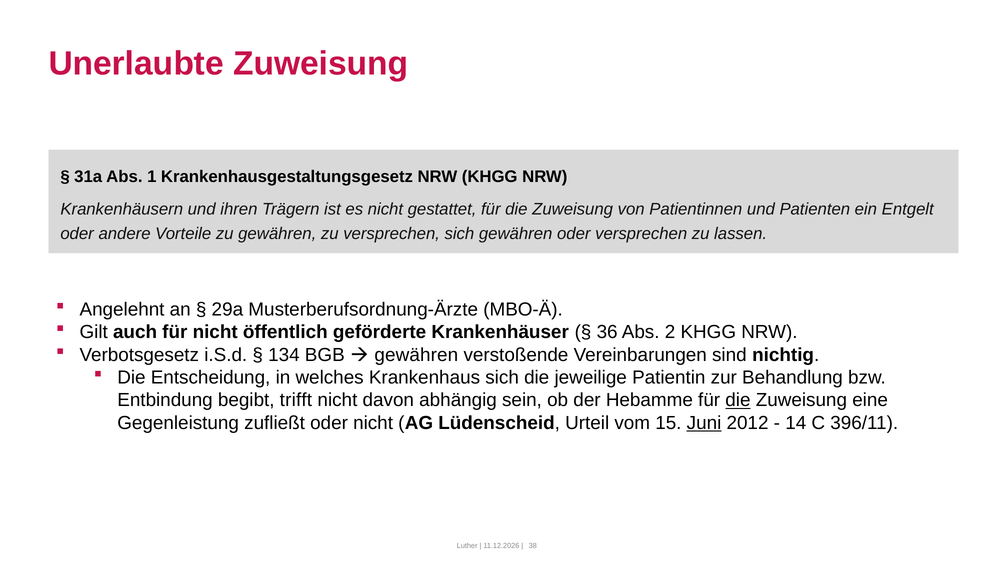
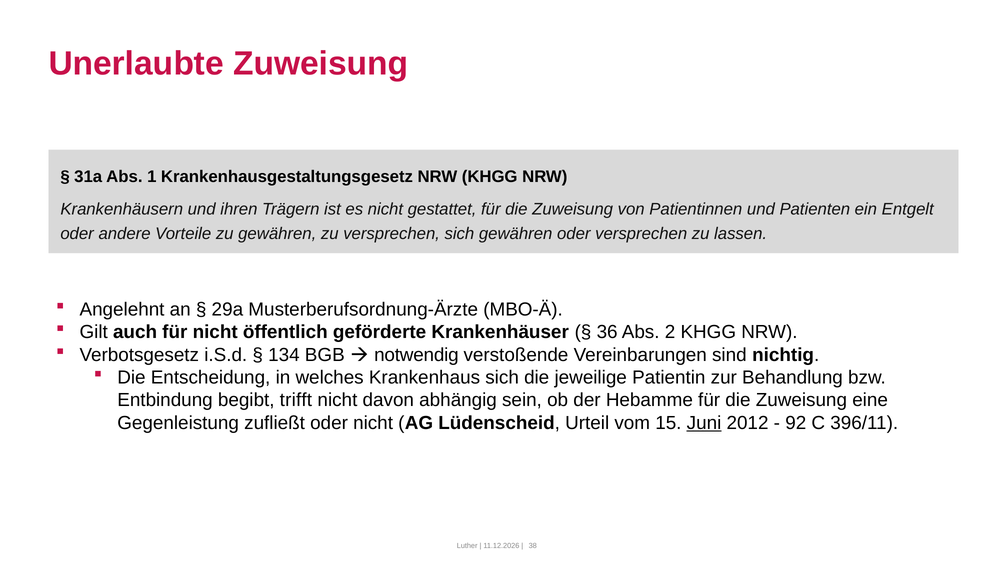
gewähren: gewähren -> notwendig (416, 355)
die underline: present -> none (738, 400)
14: 14 -> 92 (796, 423)
